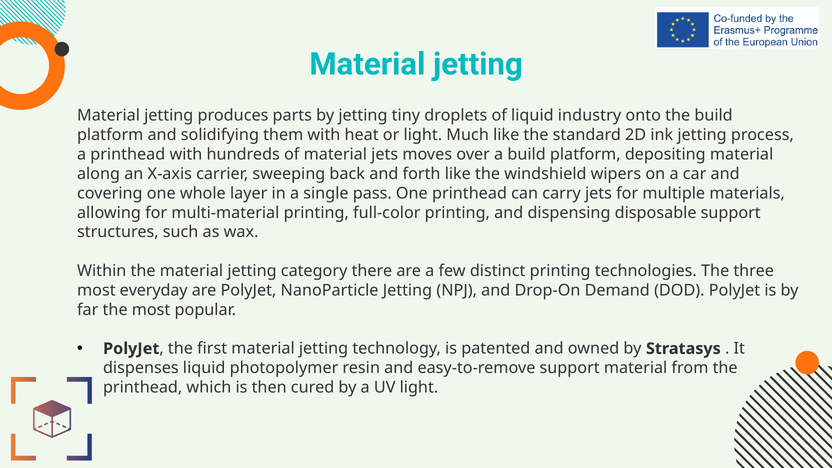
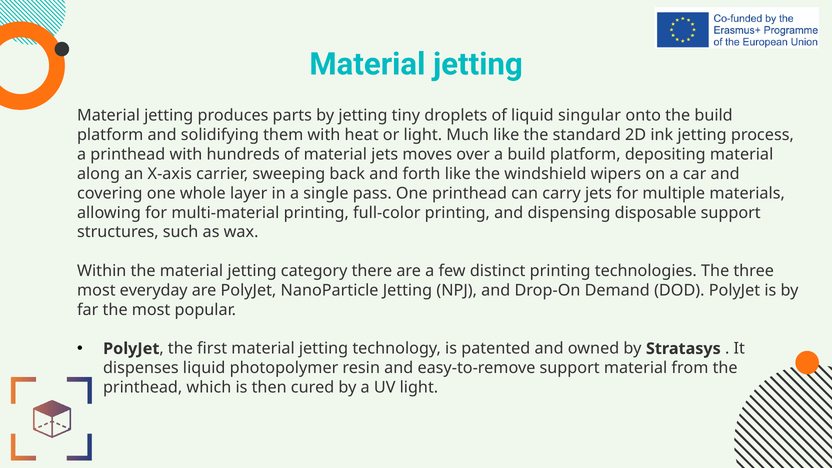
industry: industry -> singular (589, 116)
